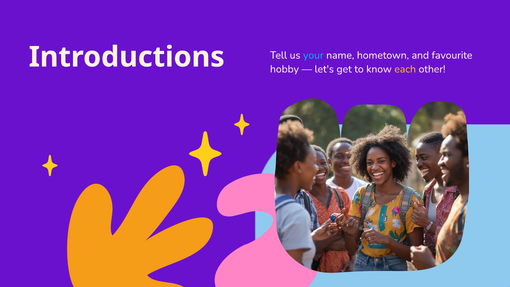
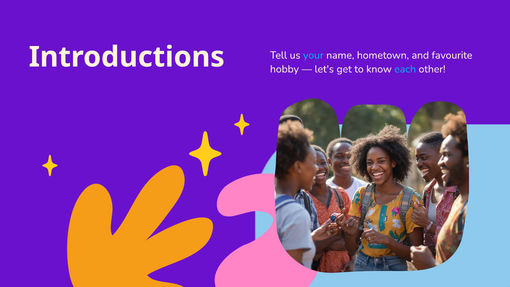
each colour: yellow -> light blue (405, 69)
